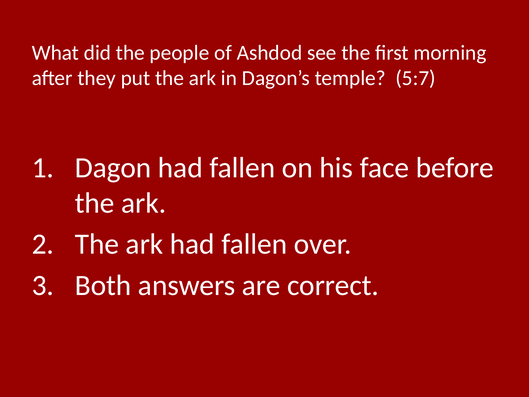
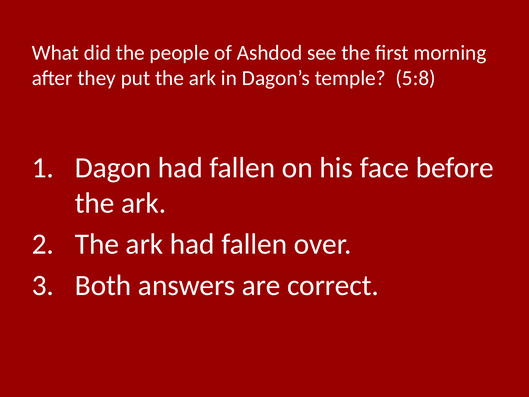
5:7: 5:7 -> 5:8 (416, 78)
